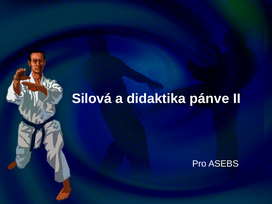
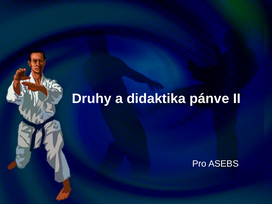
Silová: Silová -> Druhy (92, 99)
